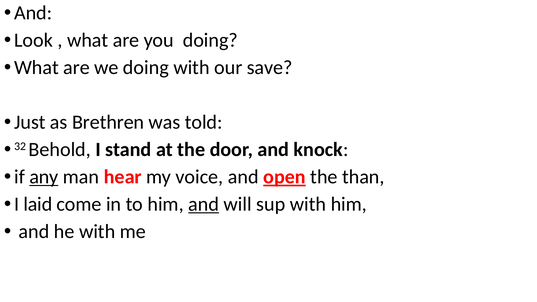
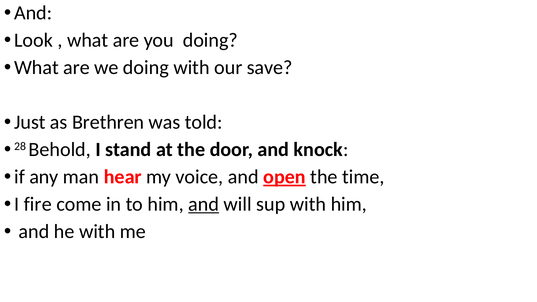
32: 32 -> 28 (20, 146)
any underline: present -> none (44, 177)
than: than -> time (363, 177)
laid: laid -> fire (38, 204)
